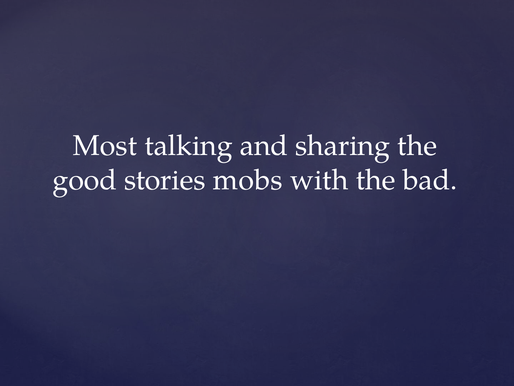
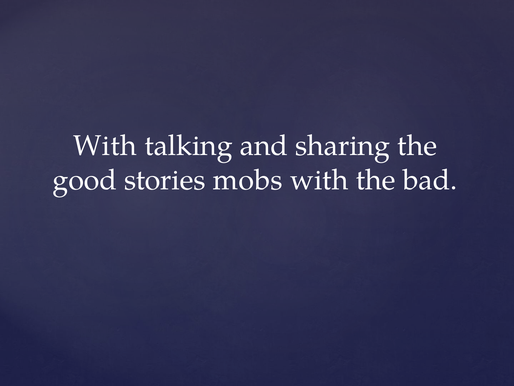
Most: Most -> With (105, 146)
